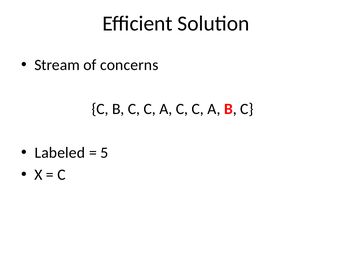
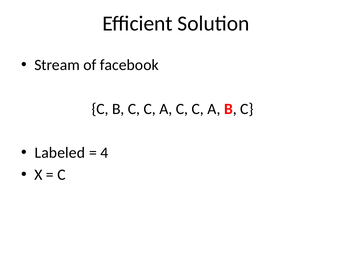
concerns: concerns -> facebook (129, 65)
5: 5 -> 4 (104, 153)
